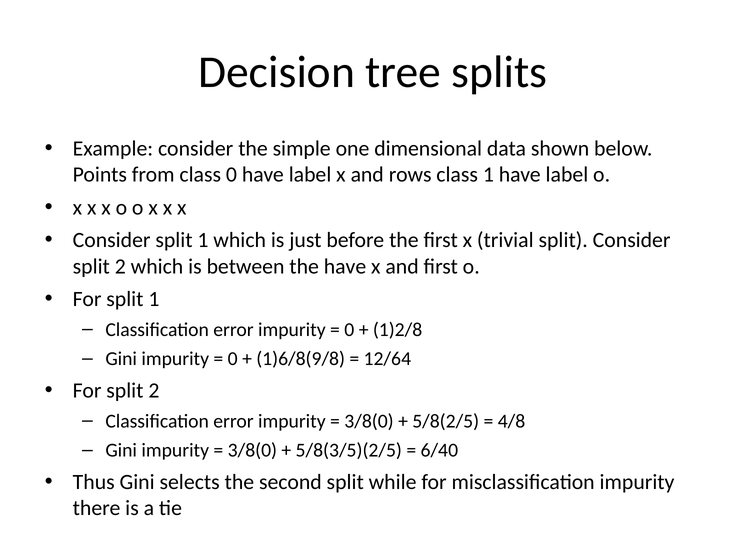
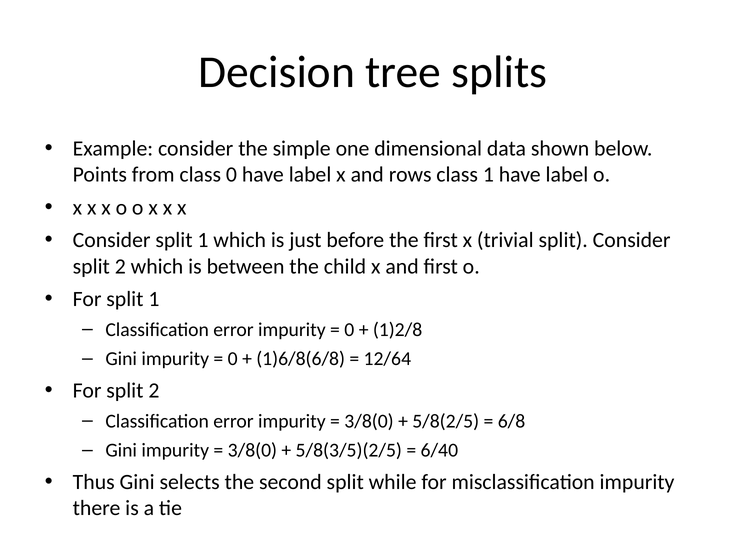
the have: have -> child (345, 267)
1)6/8(9/8: 1)6/8(9/8 -> 1)6/8(6/8 (301, 359)
4/8: 4/8 -> 6/8 (512, 421)
